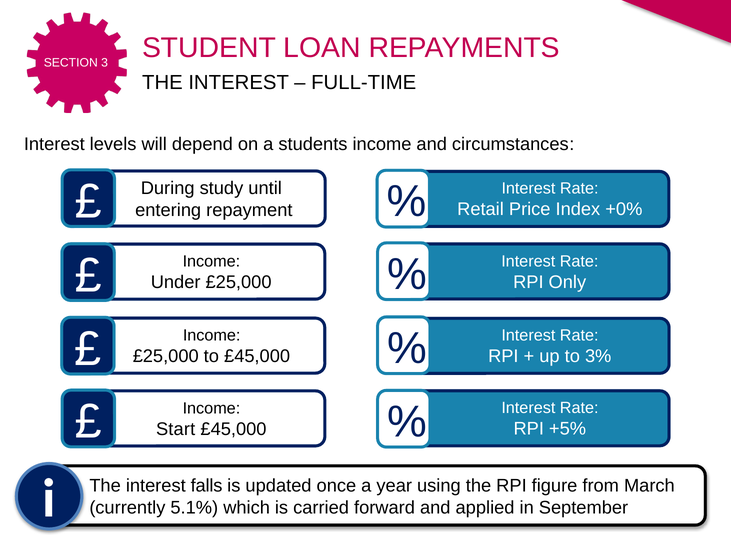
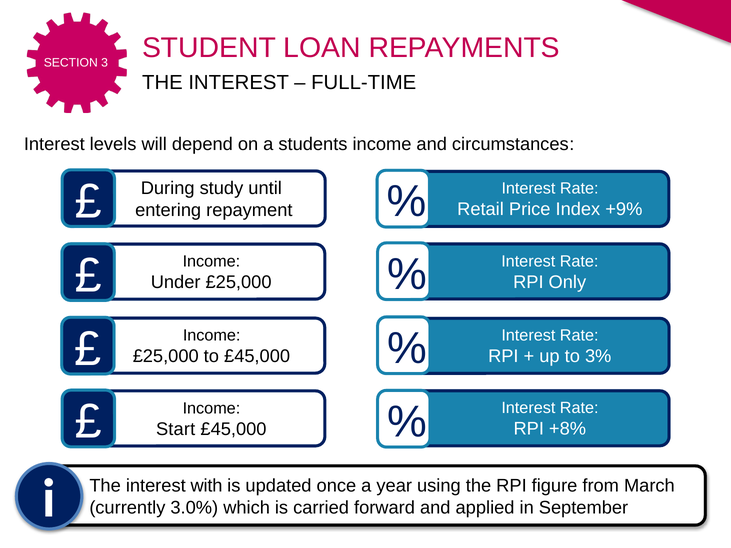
+0%: +0% -> +9% (624, 209)
+5%: +5% -> +8% (568, 429)
falls: falls -> with (207, 486)
5.1%: 5.1% -> 3.0% (194, 508)
